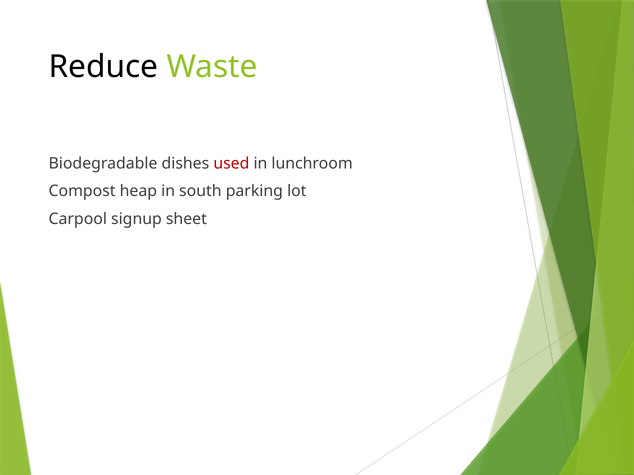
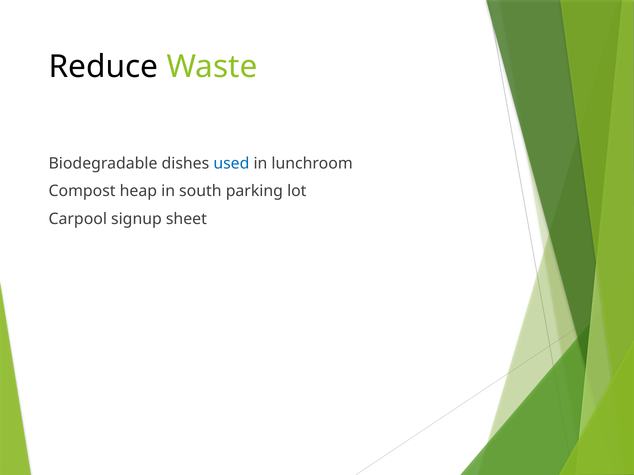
used colour: red -> blue (231, 164)
